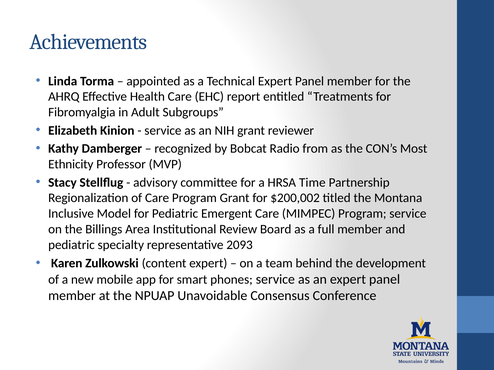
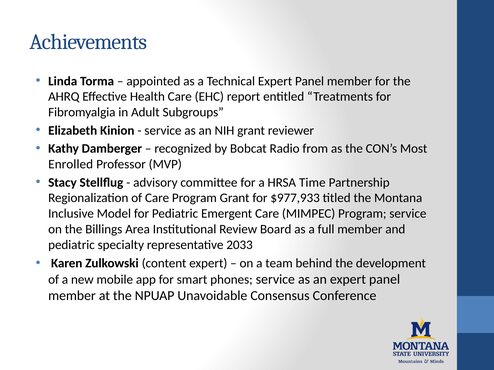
Ethnicity: Ethnicity -> Enrolled (71, 164)
$200,002: $200,002 -> $977,933 (295, 198)
2093: 2093 -> 2033 (240, 245)
